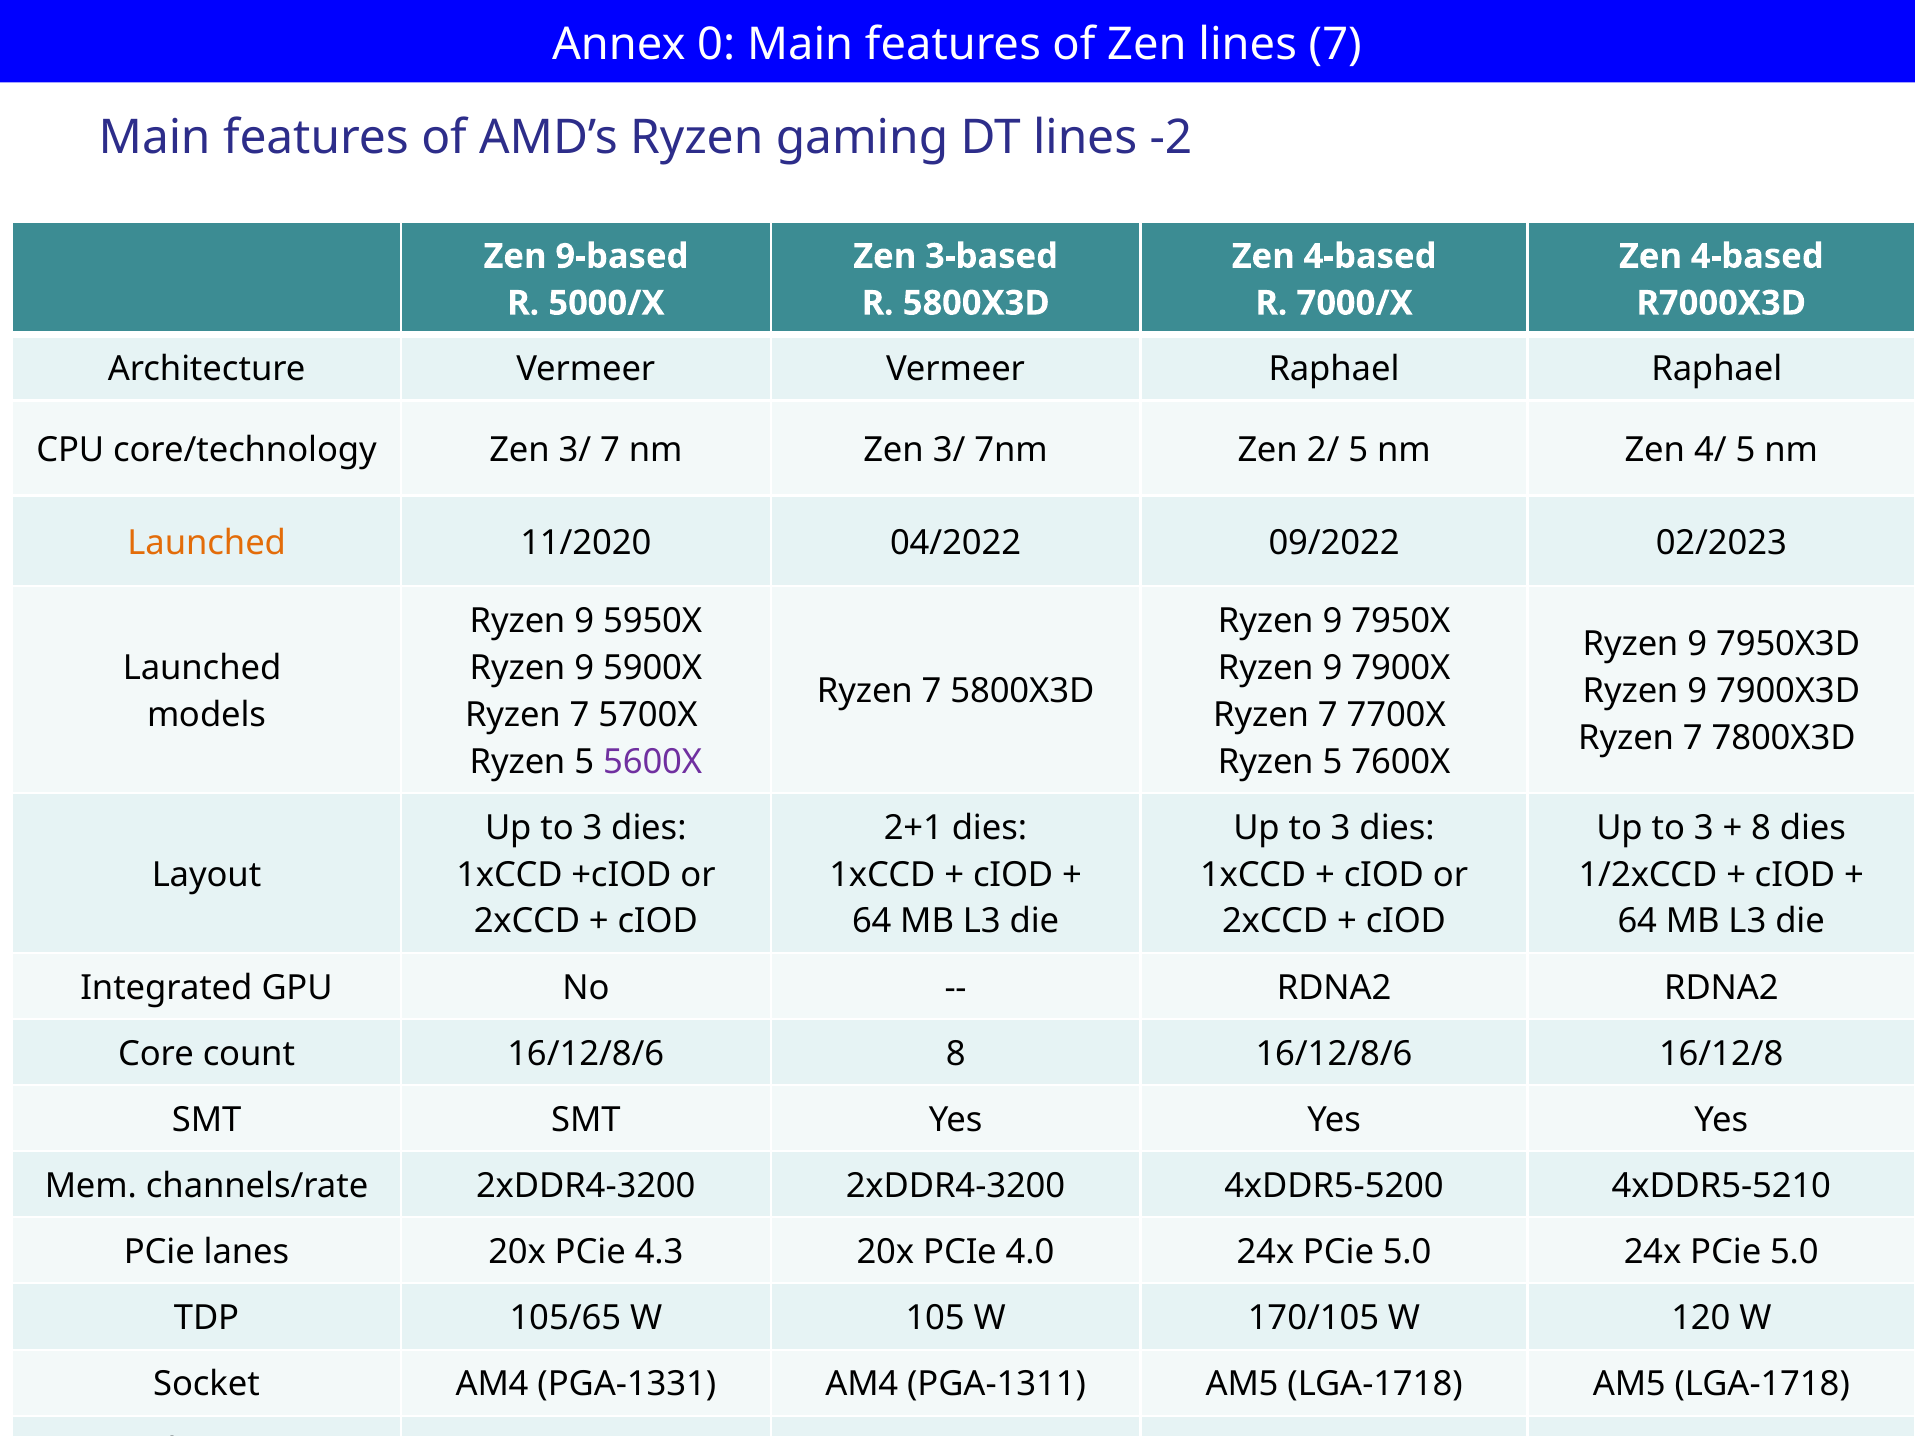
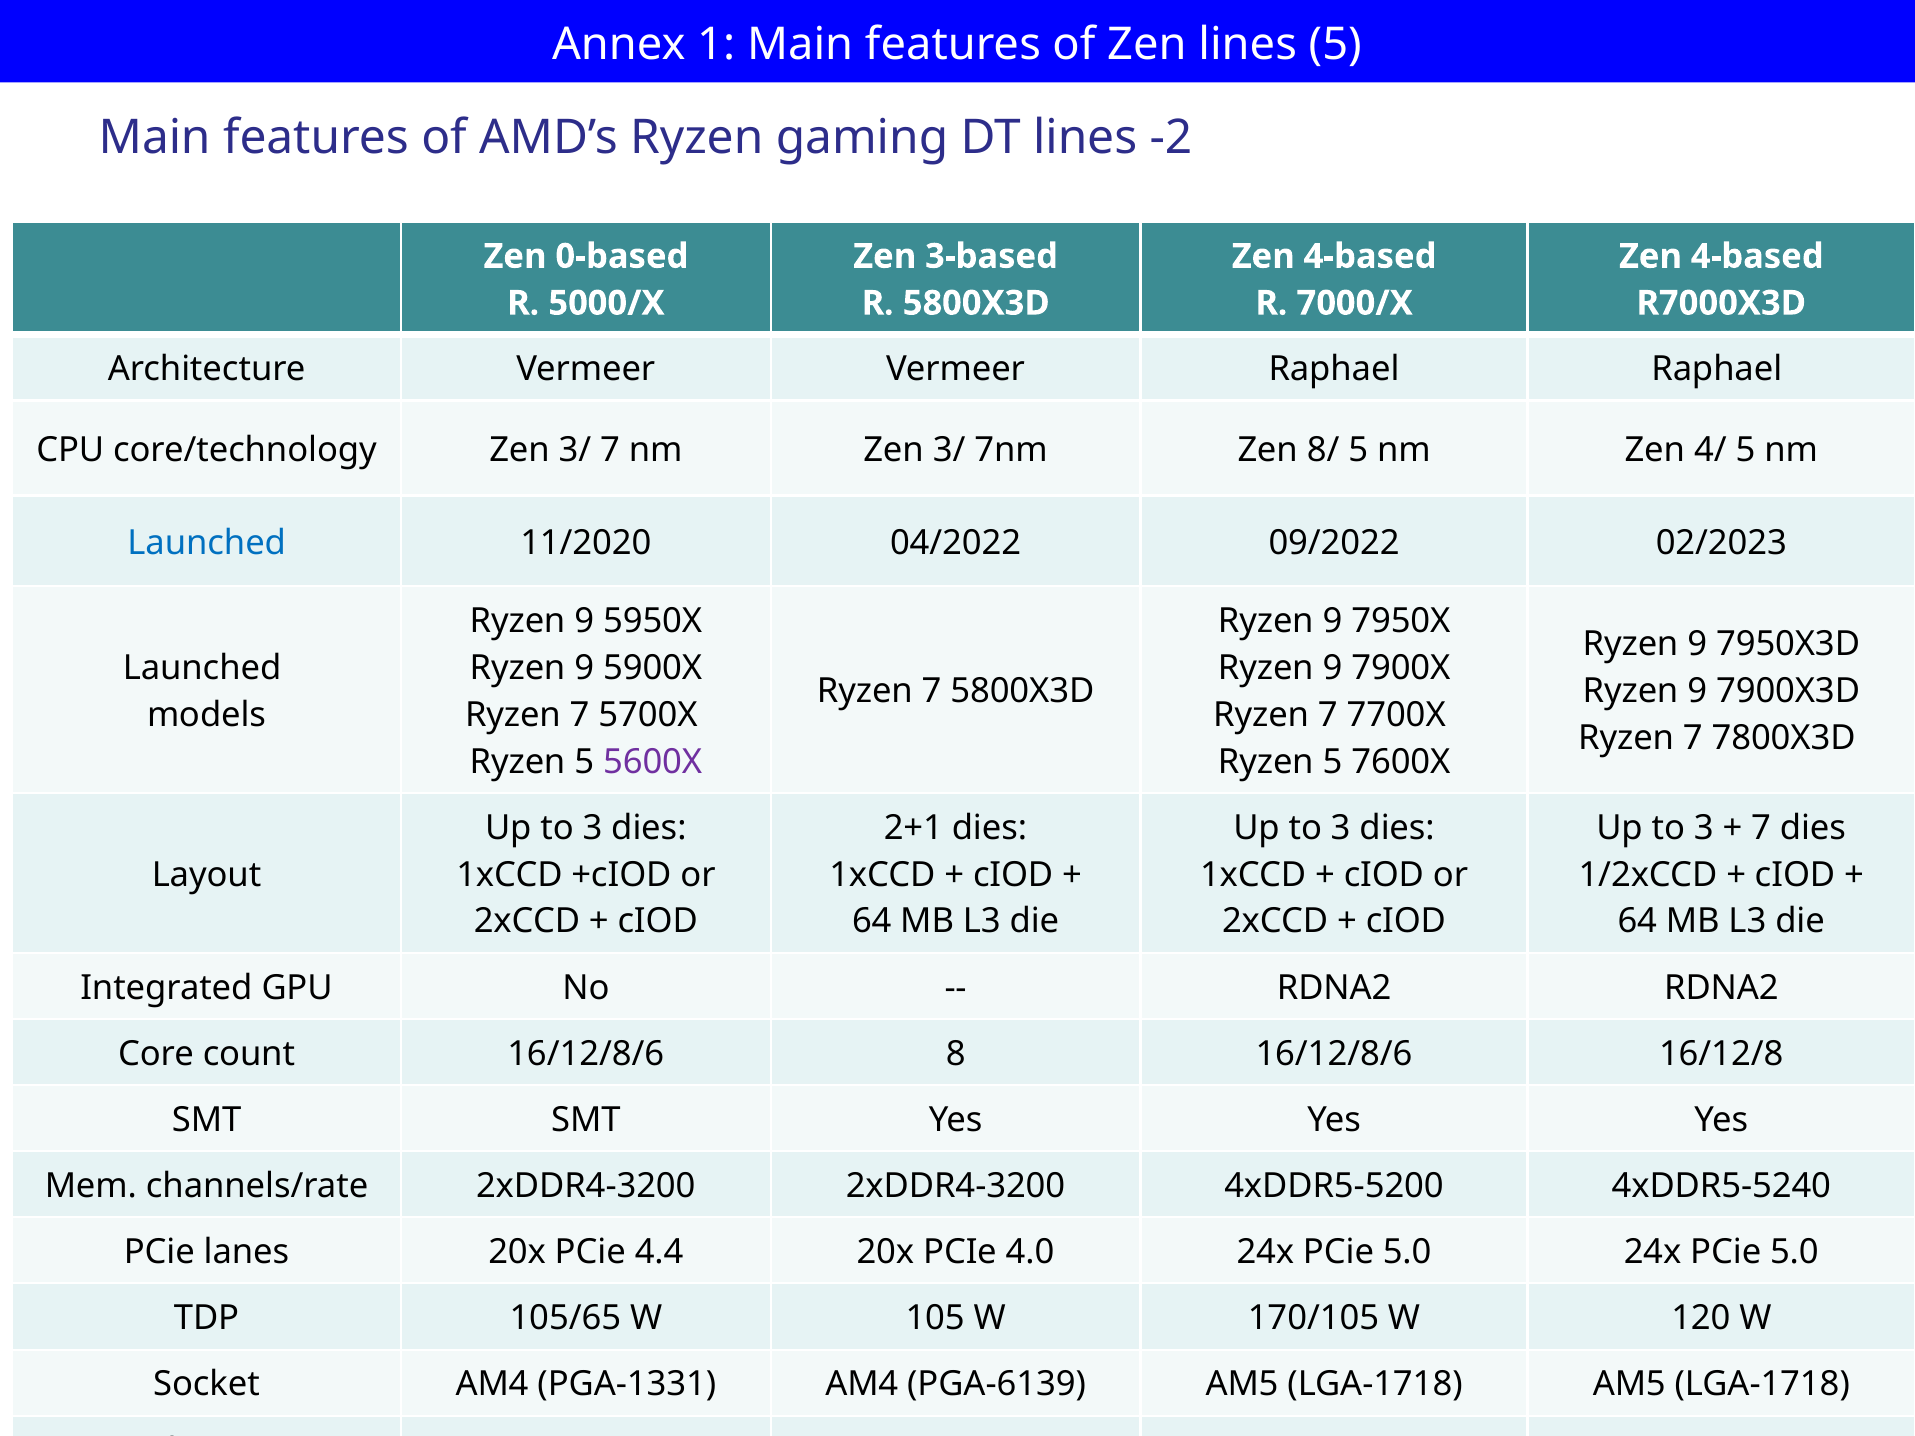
0: 0 -> 1 (716, 44)
lines 7: 7 -> 5 (1335, 44)
9-based: 9-based -> 0-based (622, 256)
2/: 2/ -> 8/ (1323, 450)
Launched colour: orange -> blue (207, 543)
8: 8 -> 7 (1761, 828)
4xDDR5-5210: 4xDDR5-5210 -> 4xDDR5-5240 (1721, 1186)
4.3: 4.3 -> 4.4 (659, 1252)
PGA-1311: PGA-1311 -> PGA-6139 (997, 1385)
